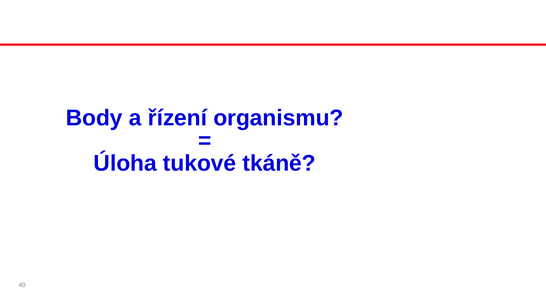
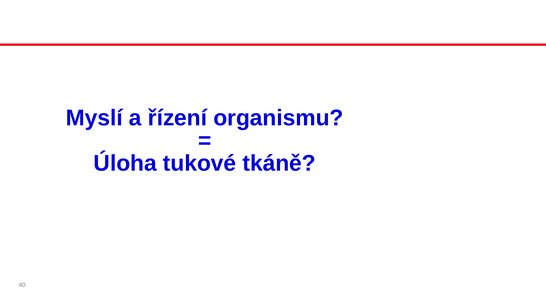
Body: Body -> Myslí (94, 118)
